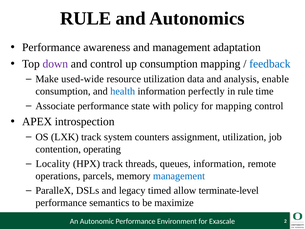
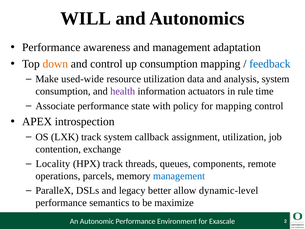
RULE: RULE -> WILL (86, 18)
down colour: purple -> orange (55, 64)
analysis enable: enable -> system (275, 79)
health colour: blue -> purple (123, 91)
perfectly: perfectly -> actuators (206, 91)
counters: counters -> callback (152, 137)
operating: operating -> exchange (102, 149)
queues information: information -> components (219, 164)
timed: timed -> better (160, 190)
terminate-level: terminate-level -> dynamic-level (229, 190)
